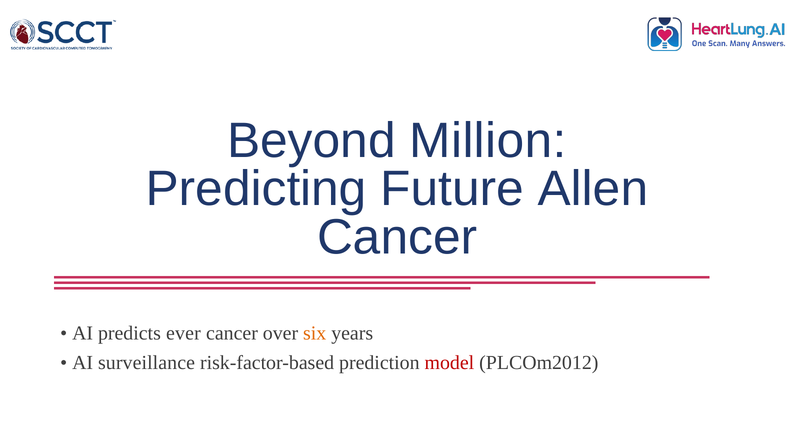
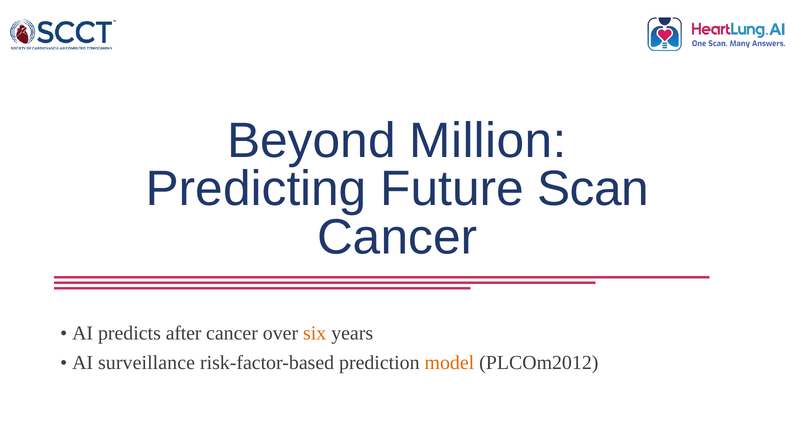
Allen: Allen -> Scan (593, 189)
ever: ever -> after (184, 333)
model colour: red -> orange (449, 363)
